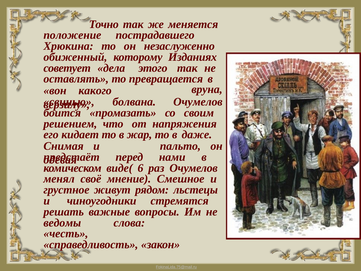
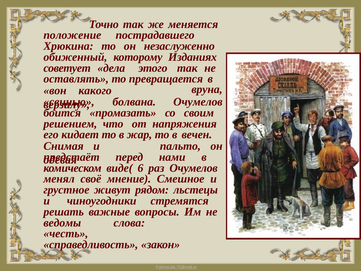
даже: даже -> вечен (197, 135)
